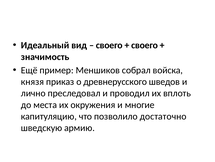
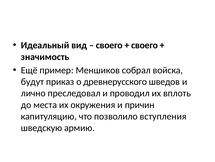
князя: князя -> будут (32, 81)
многие: многие -> причин (140, 104)
достаточно: достаточно -> вступления (163, 116)
